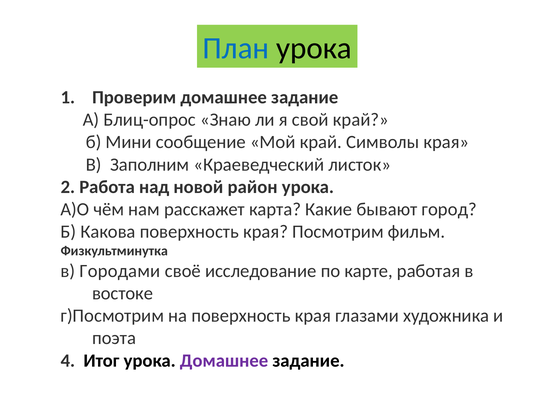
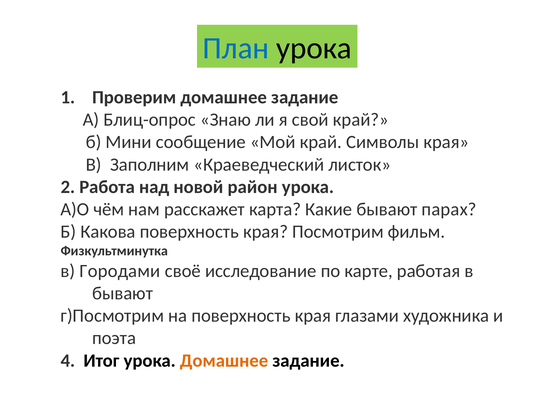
город: город -> парах (449, 209)
востоке: востоке -> бывают (123, 293)
Домашнее colour: purple -> orange (224, 361)
